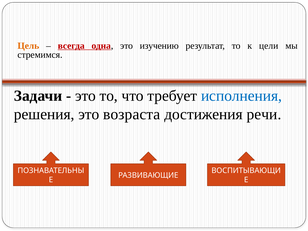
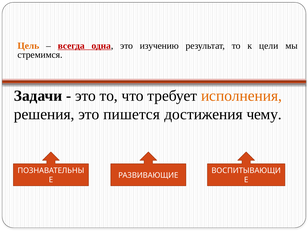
исполнения colour: blue -> orange (241, 96)
возраста: возраста -> пишется (132, 114)
речи: речи -> чему (264, 114)
